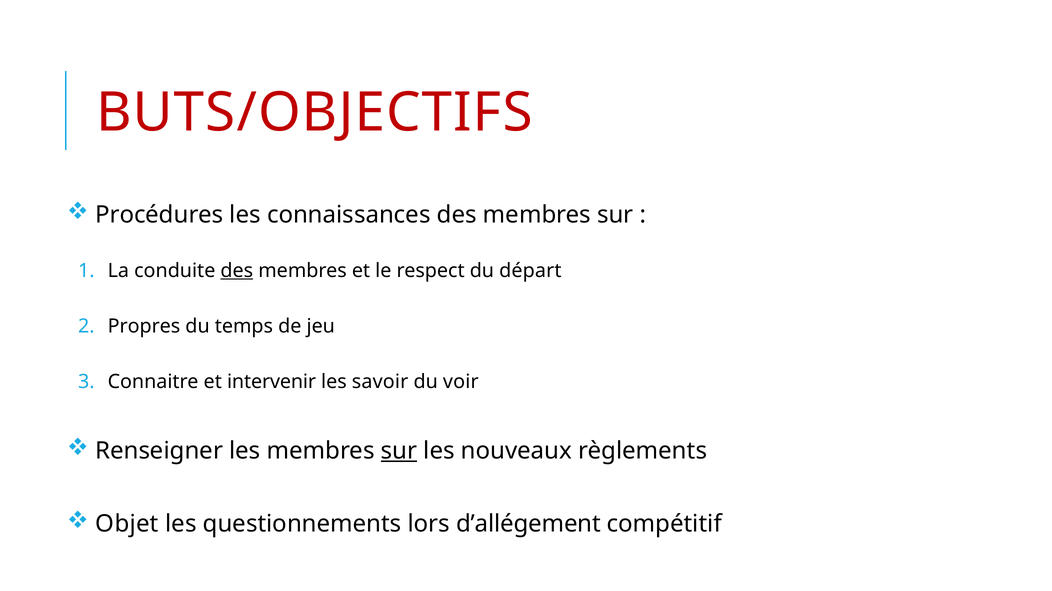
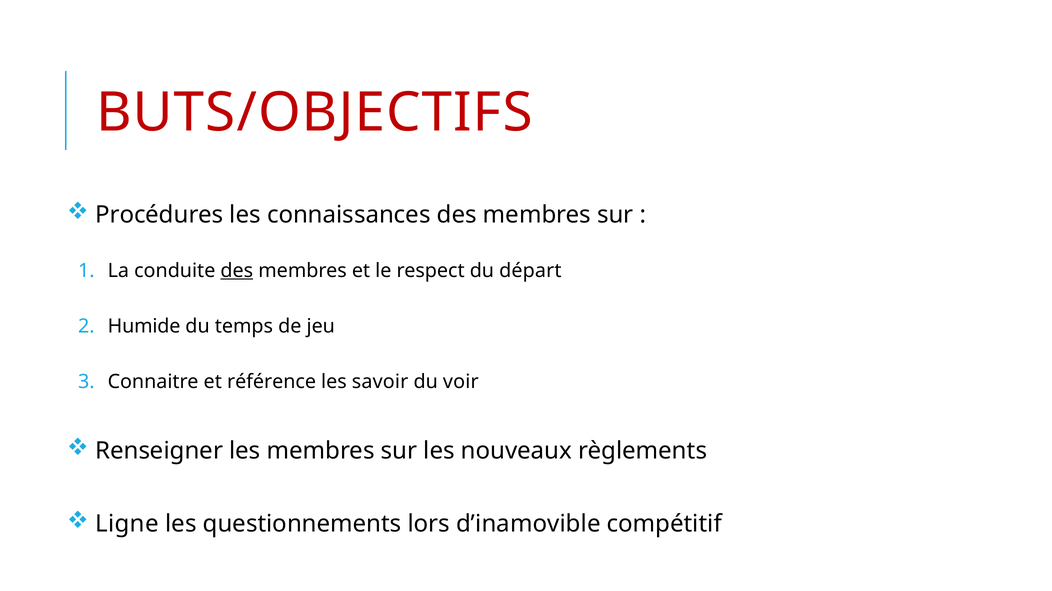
Propres: Propres -> Humide (144, 327)
intervenir: intervenir -> référence (272, 382)
sur underline: present -> none (399, 451)
Objet: Objet -> Ligne (127, 525)
d’allégement: d’allégement -> d’inamovible (528, 525)
